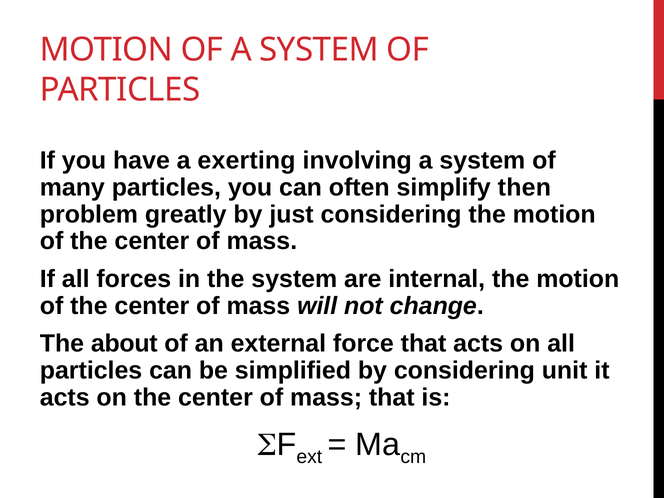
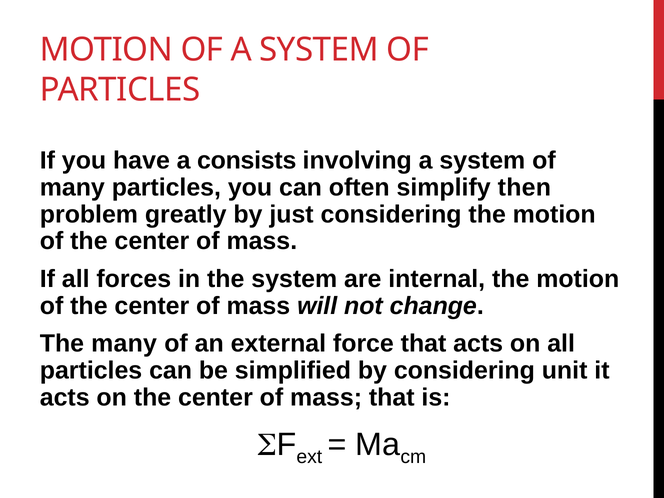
exerting: exerting -> consists (247, 160)
The about: about -> many (124, 343)
